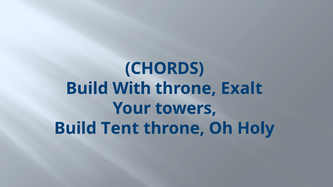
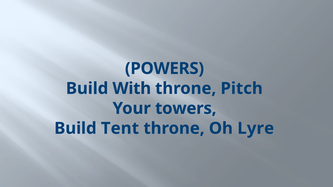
CHORDS: CHORDS -> POWERS (164, 69)
Exalt: Exalt -> Pitch (242, 89)
Holy: Holy -> Lyre (256, 129)
